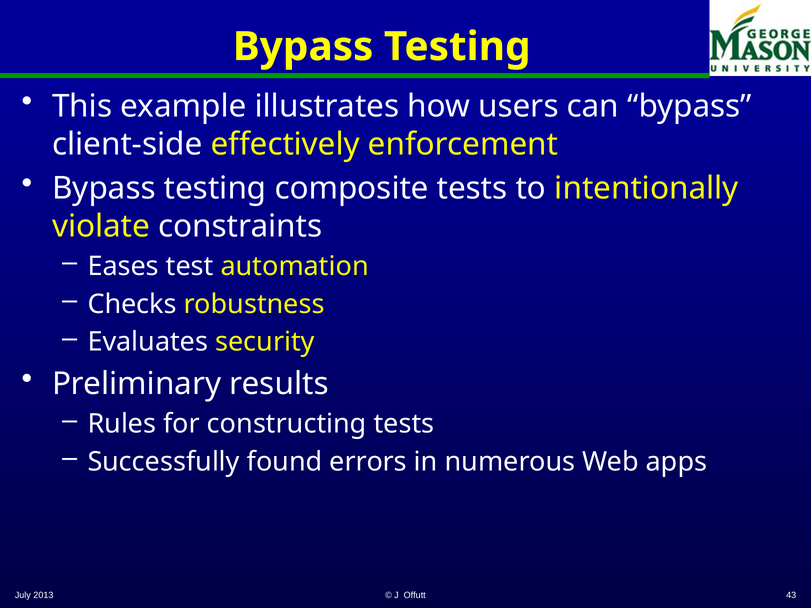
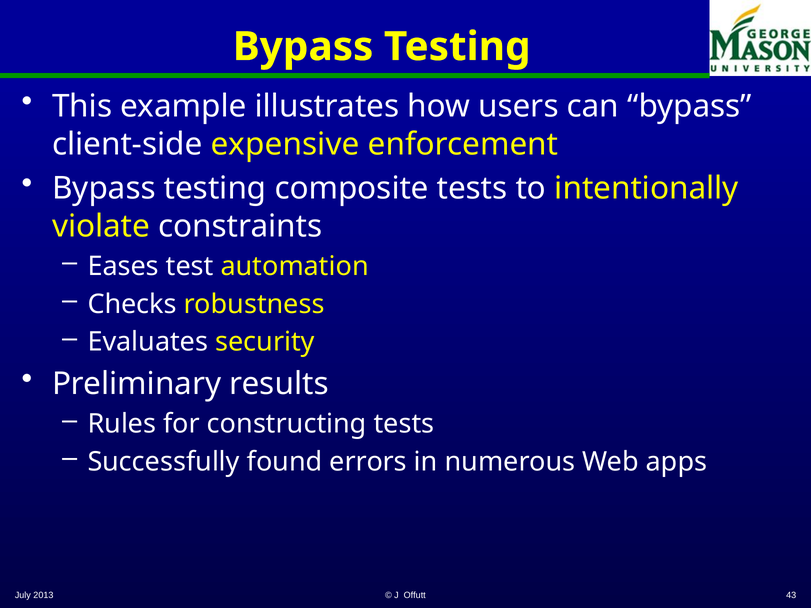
effectively: effectively -> expensive (285, 144)
